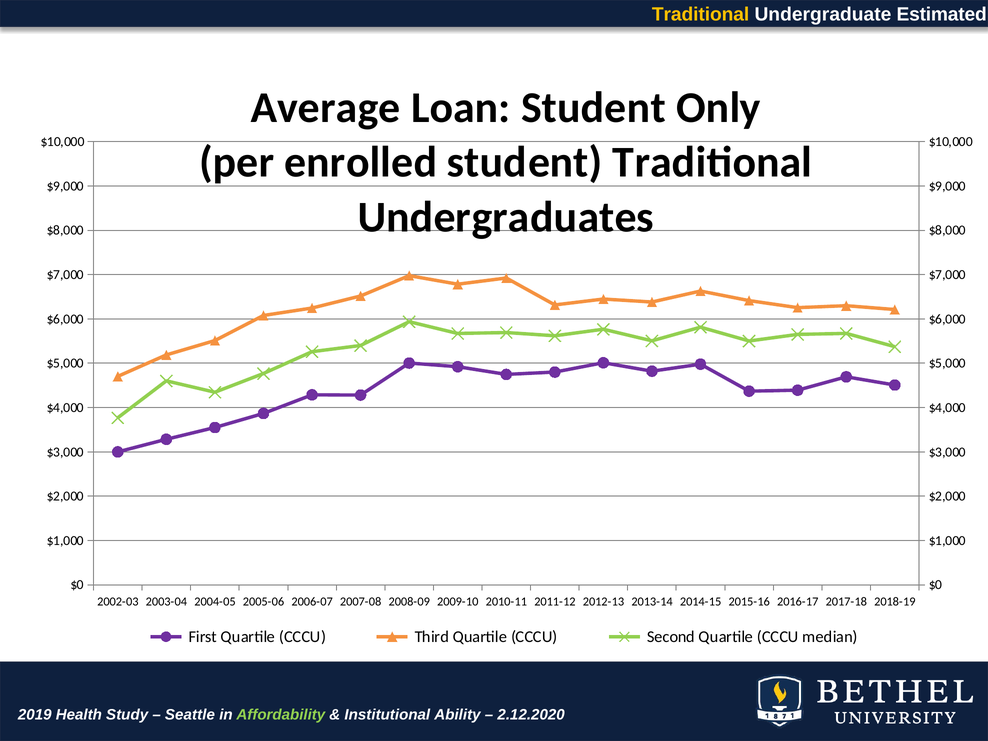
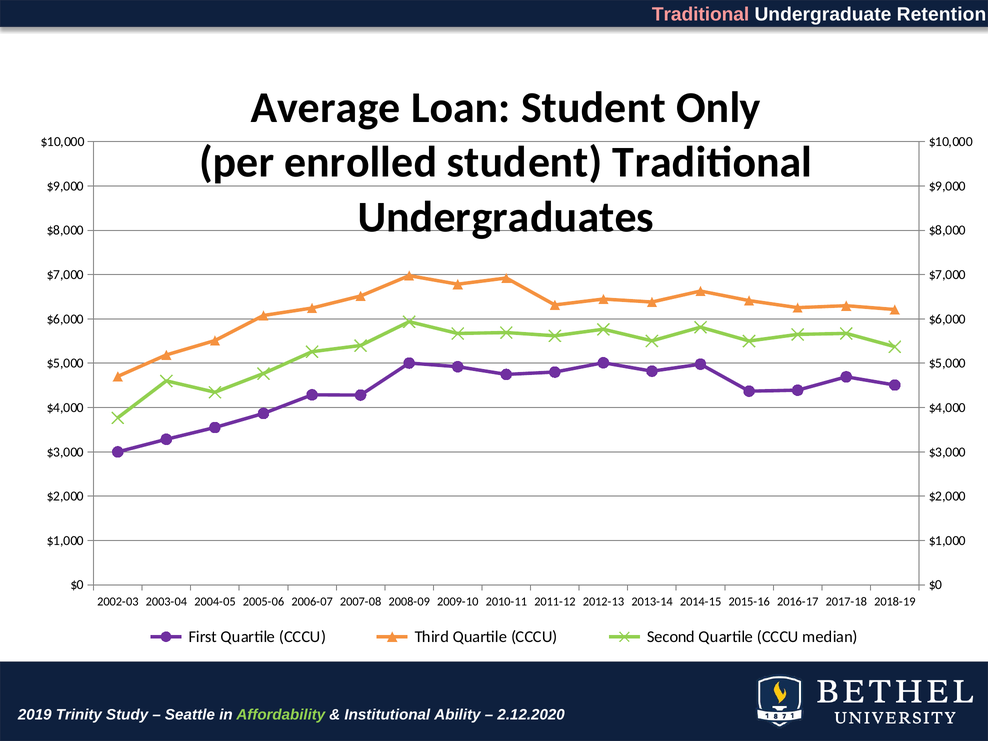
Traditional colour: yellow -> pink (701, 14)
Estimated: Estimated -> Retention (941, 14)
Health: Health -> Trinity (79, 715)
